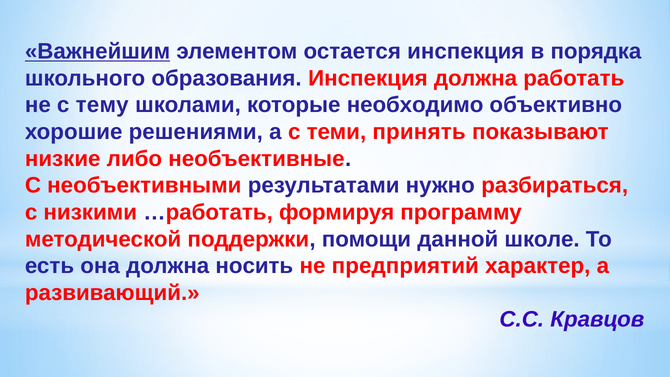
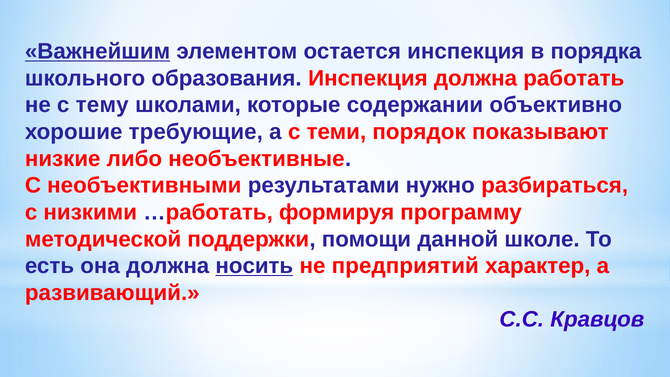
необходимо: необходимо -> содержании (415, 105)
решениями: решениями -> требующие (196, 132)
принять: принять -> порядок (419, 132)
носить underline: none -> present (254, 266)
